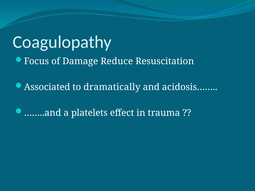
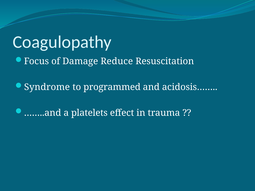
Associated: Associated -> Syndrome (47, 87)
dramatically: dramatically -> programmed (112, 87)
